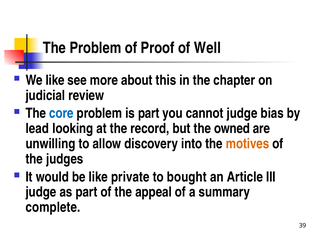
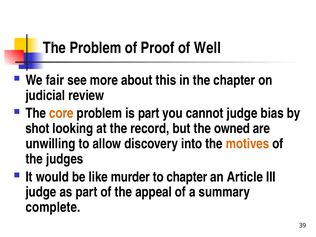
We like: like -> fair (55, 80)
core colour: blue -> orange (61, 113)
lead: lead -> shot (37, 129)
private: private -> murder (130, 177)
to bought: bought -> chapter (187, 177)
